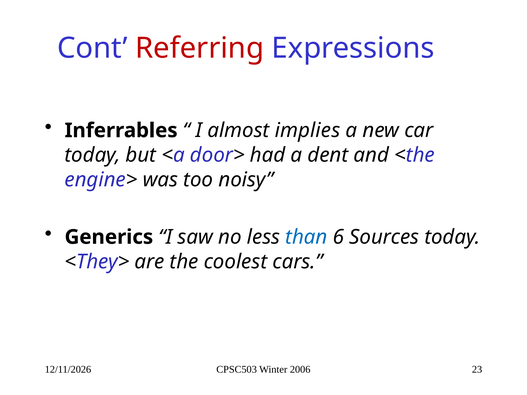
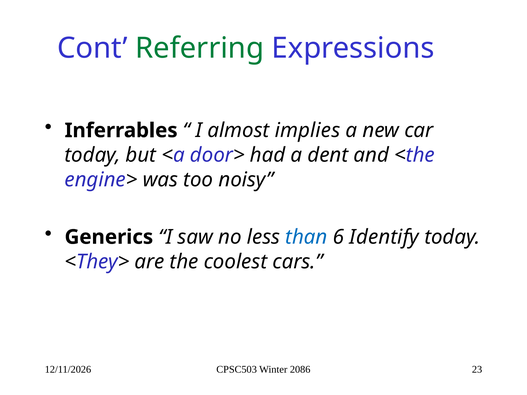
Referring colour: red -> green (200, 48)
Sources: Sources -> Identify (384, 237)
2006: 2006 -> 2086 (300, 370)
